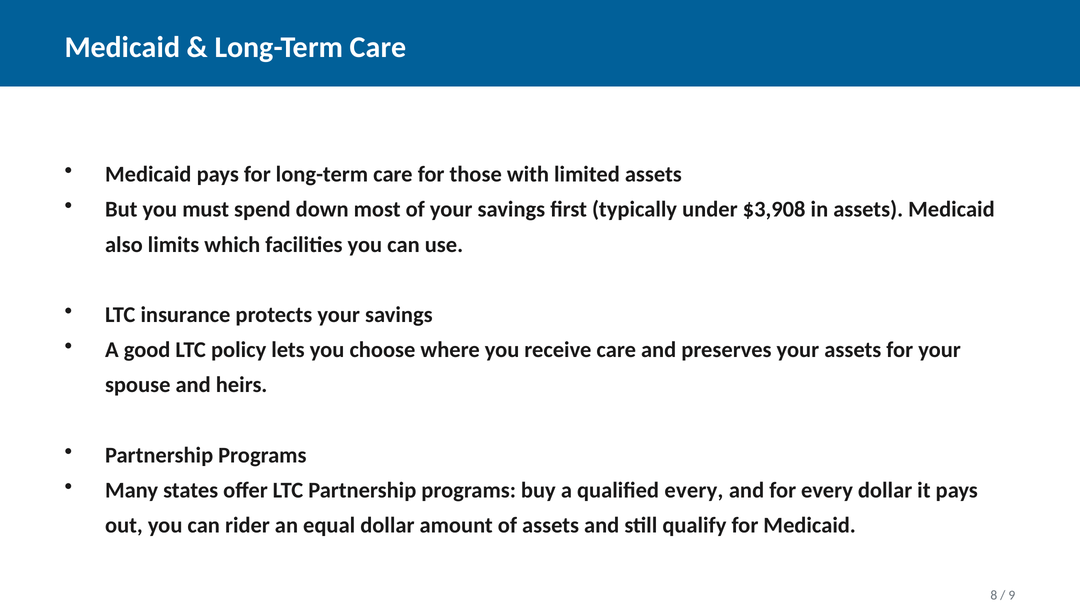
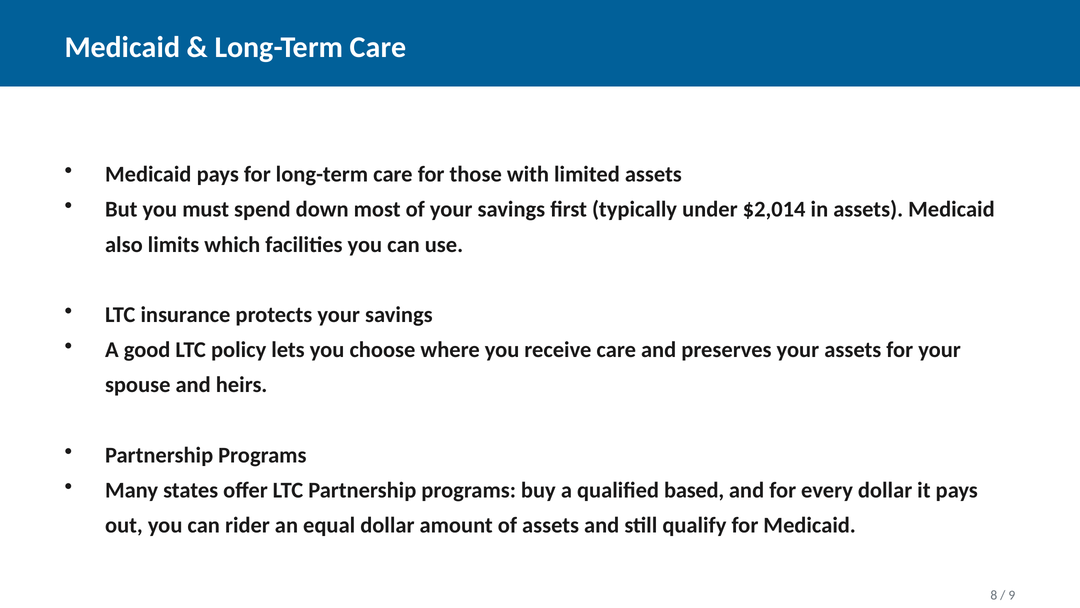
$3,908: $3,908 -> $2,014 (774, 209)
qualified every: every -> based (694, 490)
